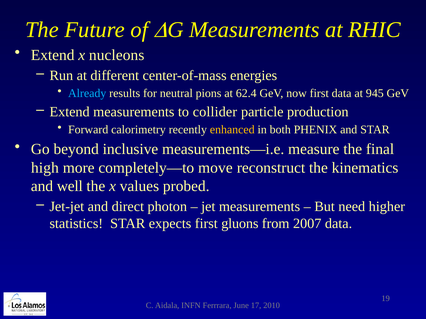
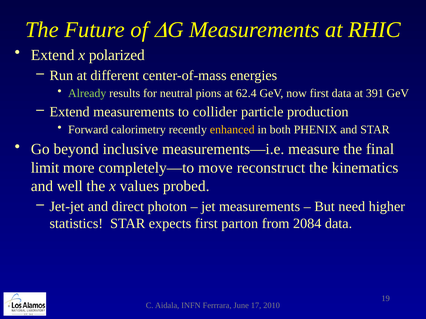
nucleons: nucleons -> polarized (117, 55)
Already colour: light blue -> light green (87, 93)
945: 945 -> 391 (375, 93)
high: high -> limit (45, 168)
gluons: gluons -> parton (240, 224)
2007: 2007 -> 2084 (307, 224)
